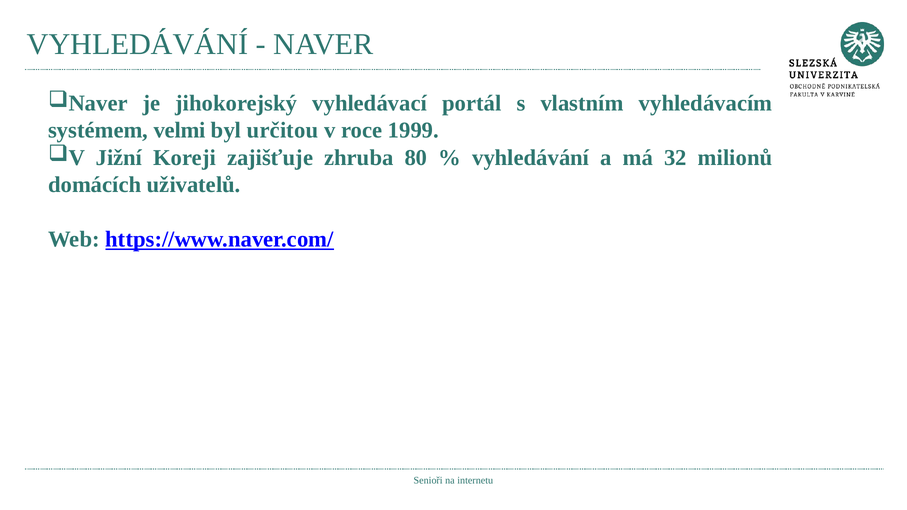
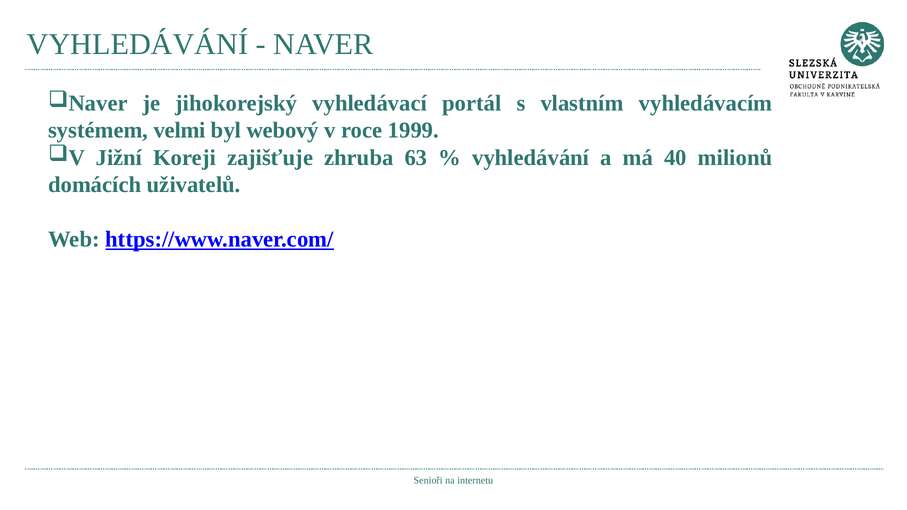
určitou: určitou -> webový (283, 131)
80: 80 -> 63 (416, 158)
32: 32 -> 40 (675, 158)
